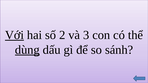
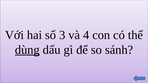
Với underline: present -> none (14, 35)
2: 2 -> 3 (62, 35)
3: 3 -> 4 (86, 35)
